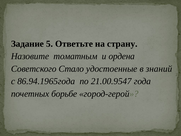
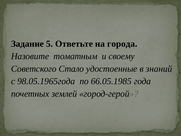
страну: страну -> города (122, 44)
ордена: ордена -> своему (122, 56)
86.94.1965года: 86.94.1965года -> 98.05.1965года (46, 81)
21.00.9547: 21.00.9547 -> 66.05.1985 (111, 81)
борьбе: борьбе -> землей (64, 94)
